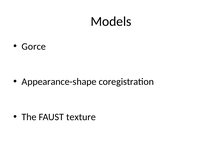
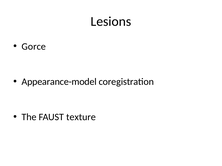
Models: Models -> Lesions (111, 21)
Appearance-shape: Appearance-shape -> Appearance-model (59, 82)
